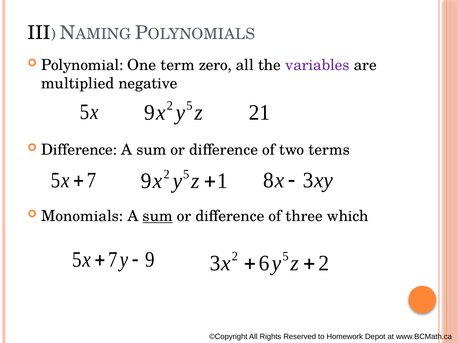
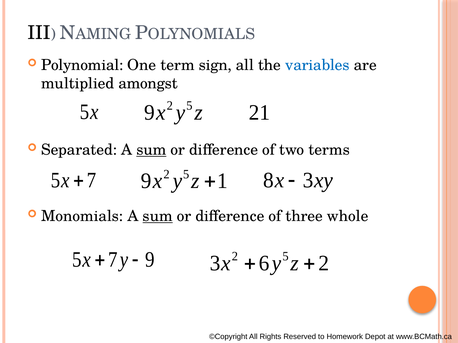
zero: zero -> sign (215, 65)
variables colour: purple -> blue (317, 65)
negative: negative -> amongst (148, 84)
Difference: Difference -> Separated (79, 150)
sum underline: none -> present (151, 150)
which: which -> whole (348, 216)
